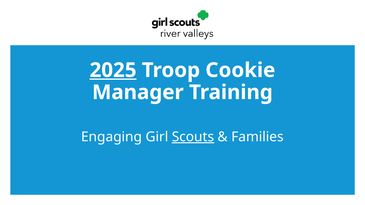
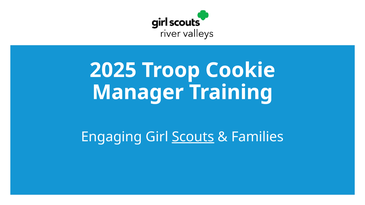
2025 underline: present -> none (113, 70)
